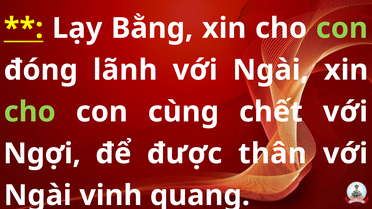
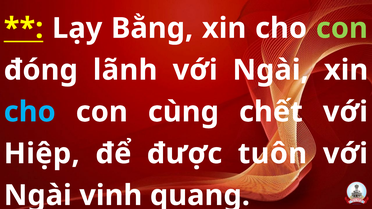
cho colour: light green -> light blue (30, 112)
Ngợi: Ngợi -> Hiệp (42, 154)
thân: thân -> tuôn (272, 154)
